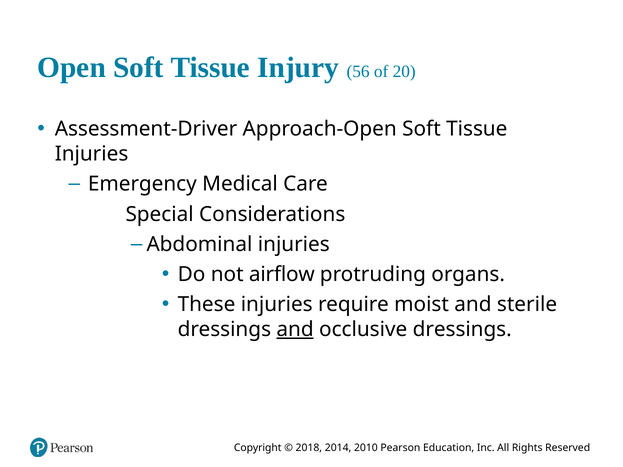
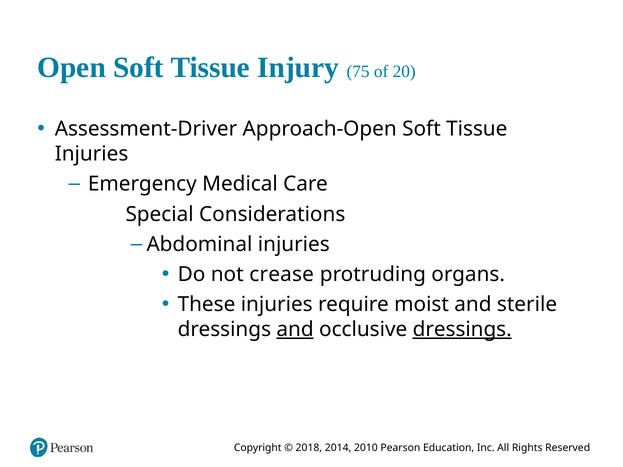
56: 56 -> 75 (358, 72)
airflow: airflow -> crease (282, 275)
dressings underline: none -> present (462, 330)
